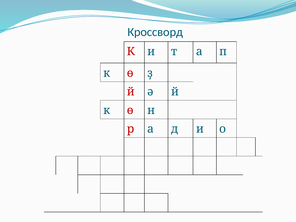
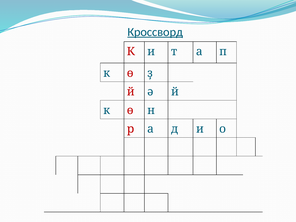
Кроссворд underline: none -> present (155, 32)
